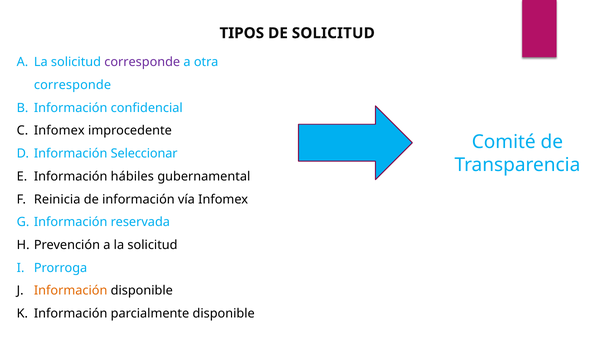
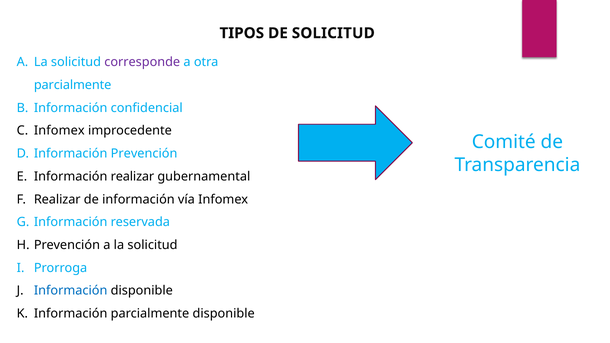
corresponde: corresponde -> parcialmente (73, 85)
Información Seleccionar: Seleccionar -> Prevención (144, 154)
Información hábiles: hábiles -> realizar (132, 177)
Reinicia: Reinicia -> Realizar (57, 199)
Información colour: orange -> blue (71, 291)
